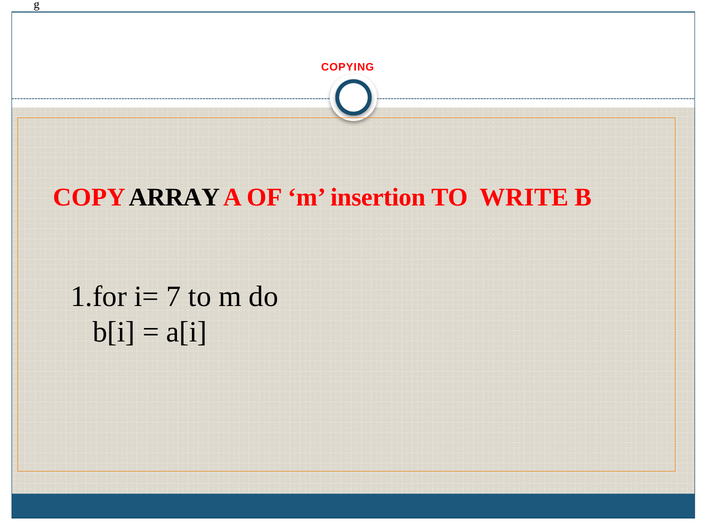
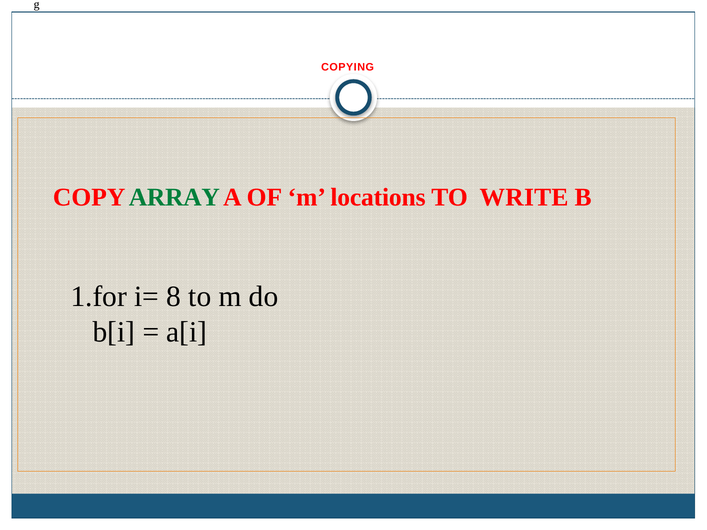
ARRAY colour: black -> green (174, 197)
insertion: insertion -> locations (378, 197)
7: 7 -> 8 (174, 297)
